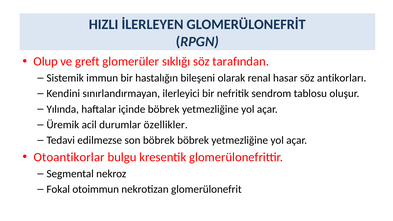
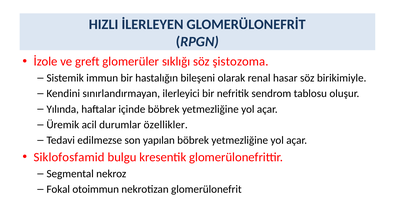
Olup: Olup -> İzole (46, 62)
tarafından: tarafından -> şistozoma (241, 62)
antikorları: antikorları -> birikimiyle (342, 78)
son böbrek: böbrek -> yapılan (159, 140)
Otoantikorlar: Otoantikorlar -> Siklofosfamid (69, 157)
